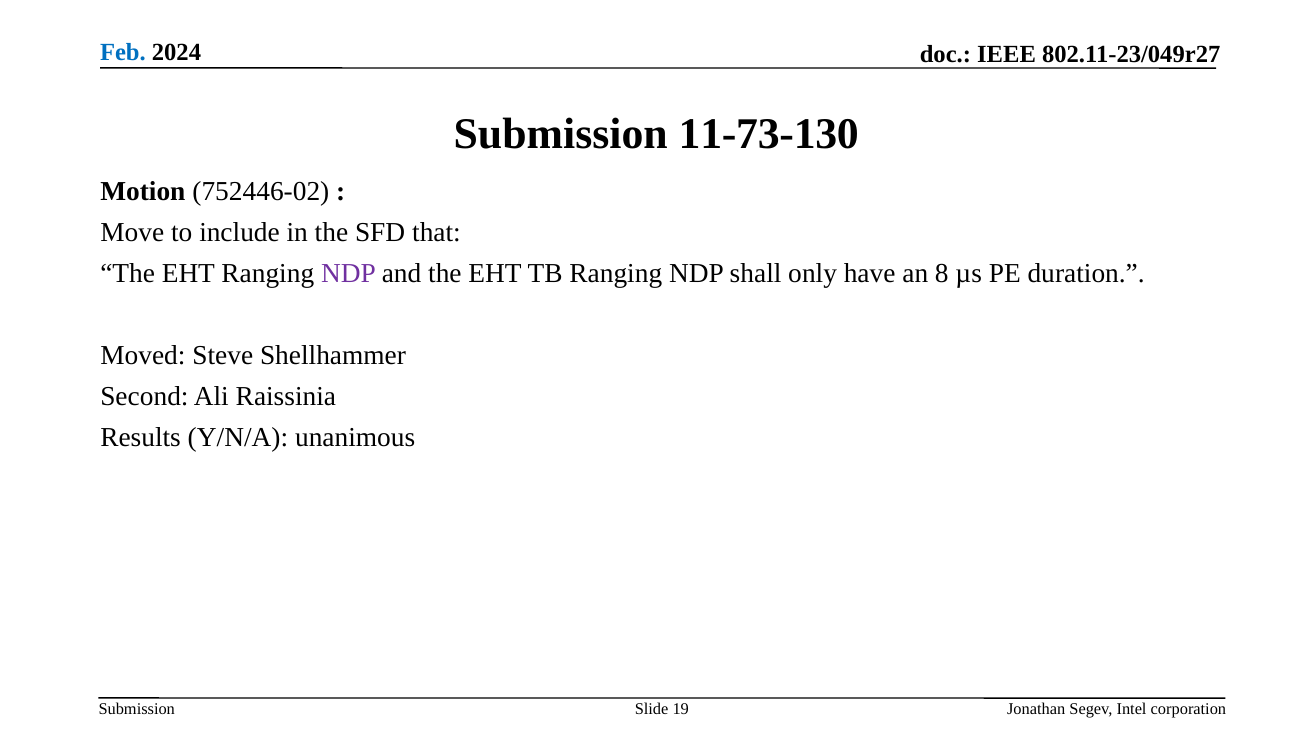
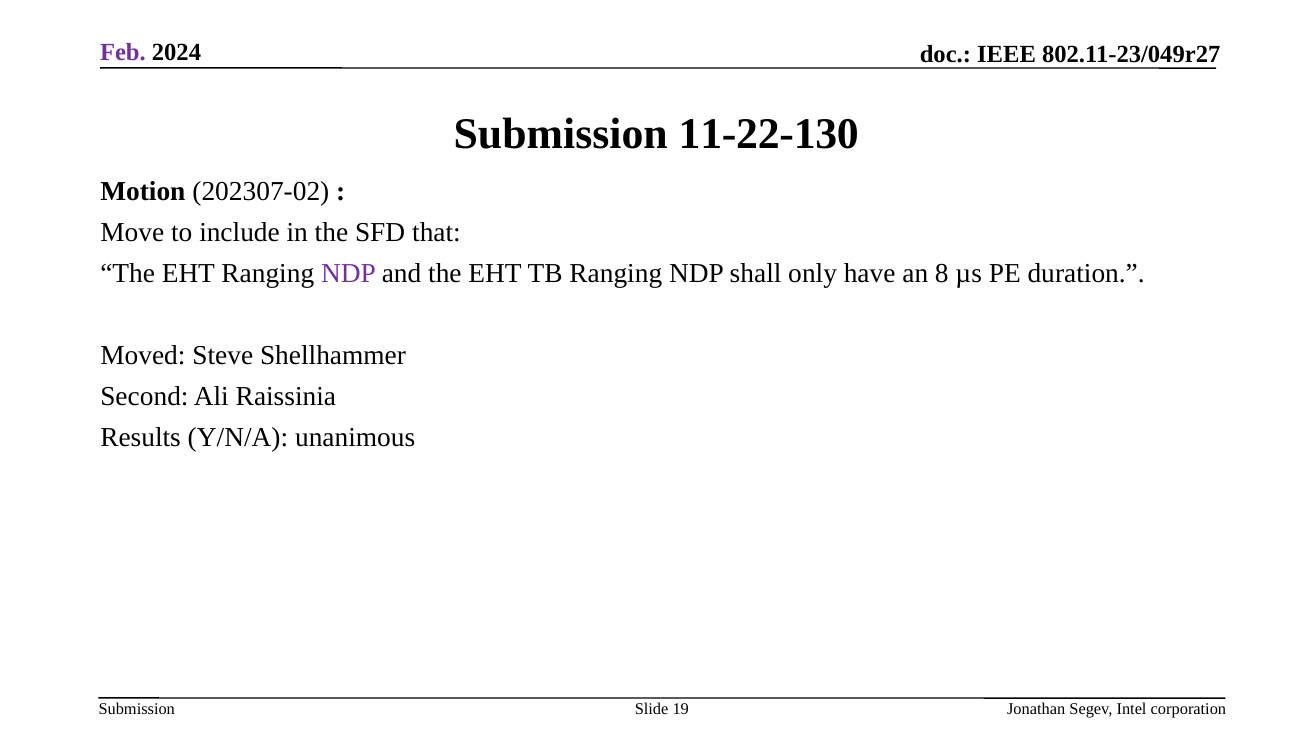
Feb colour: blue -> purple (123, 52)
11-73-130: 11-73-130 -> 11-22-130 (769, 134)
752446-02: 752446-02 -> 202307-02 (261, 191)
